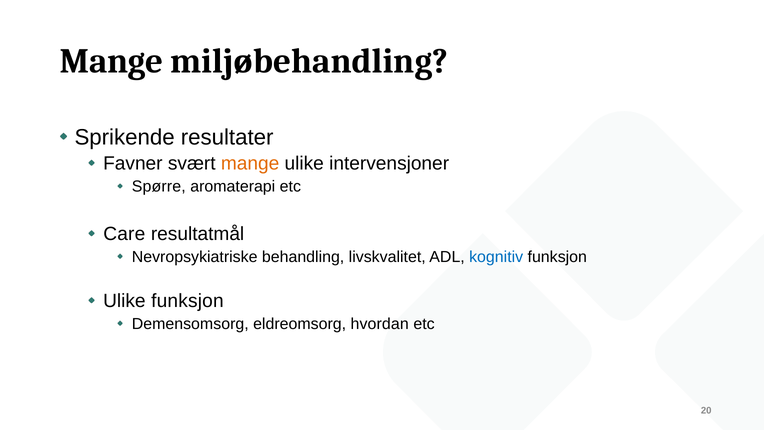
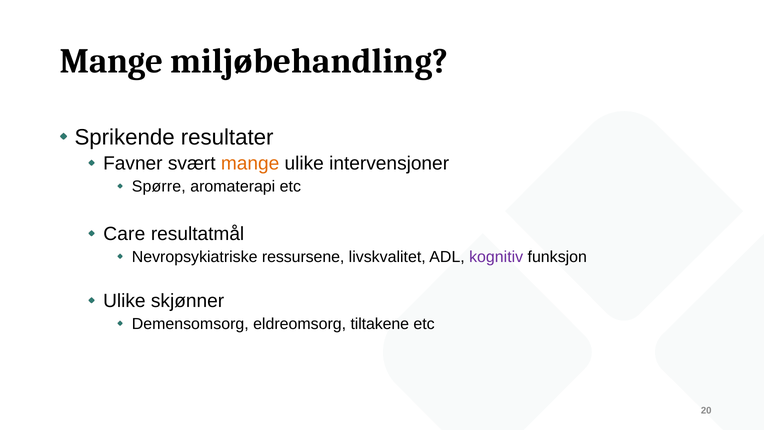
behandling: behandling -> ressursene (303, 257)
kognitiv colour: blue -> purple (496, 257)
Ulike funksjon: funksjon -> skjønner (188, 301)
hvordan: hvordan -> tiltakene (380, 324)
